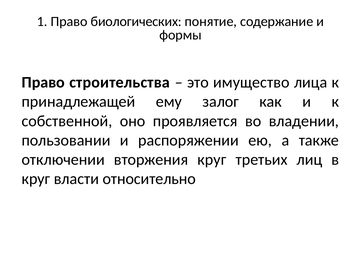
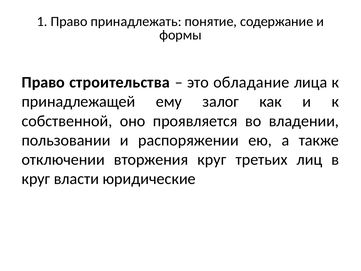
биологических: биологических -> принадлежать (136, 22)
имущество: имущество -> обладание (251, 82)
относительно: относительно -> юридические (149, 179)
